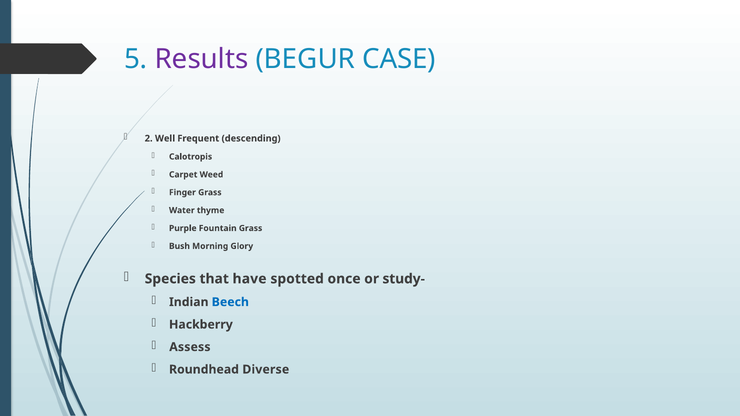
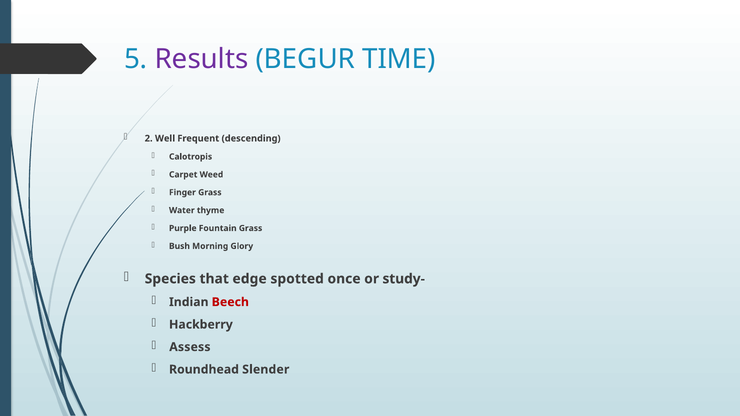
CASE: CASE -> TIME (399, 59)
have: have -> edge (250, 279)
Beech colour: blue -> red (230, 302)
Diverse: Diverse -> Slender (266, 370)
